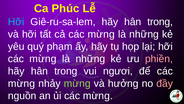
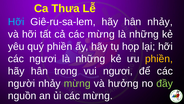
Phúc: Phúc -> Thưa (66, 8)
Giê-ru-sa-lem hãy hân trong: trong -> nhảy (160, 22)
quý phạm: phạm -> phiền (60, 46)
mừng: mừng -> ngươi (43, 59)
phiền colour: pink -> yellow (159, 59)
mừng: mừng -> người (22, 83)
đầy colour: pink -> light green (165, 83)
